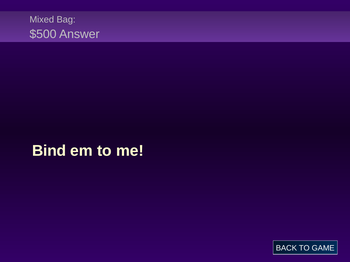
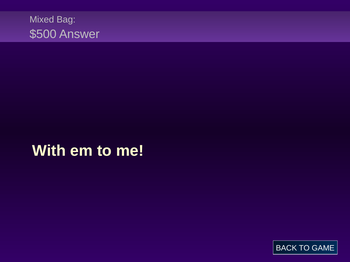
Bind: Bind -> With (49, 151)
